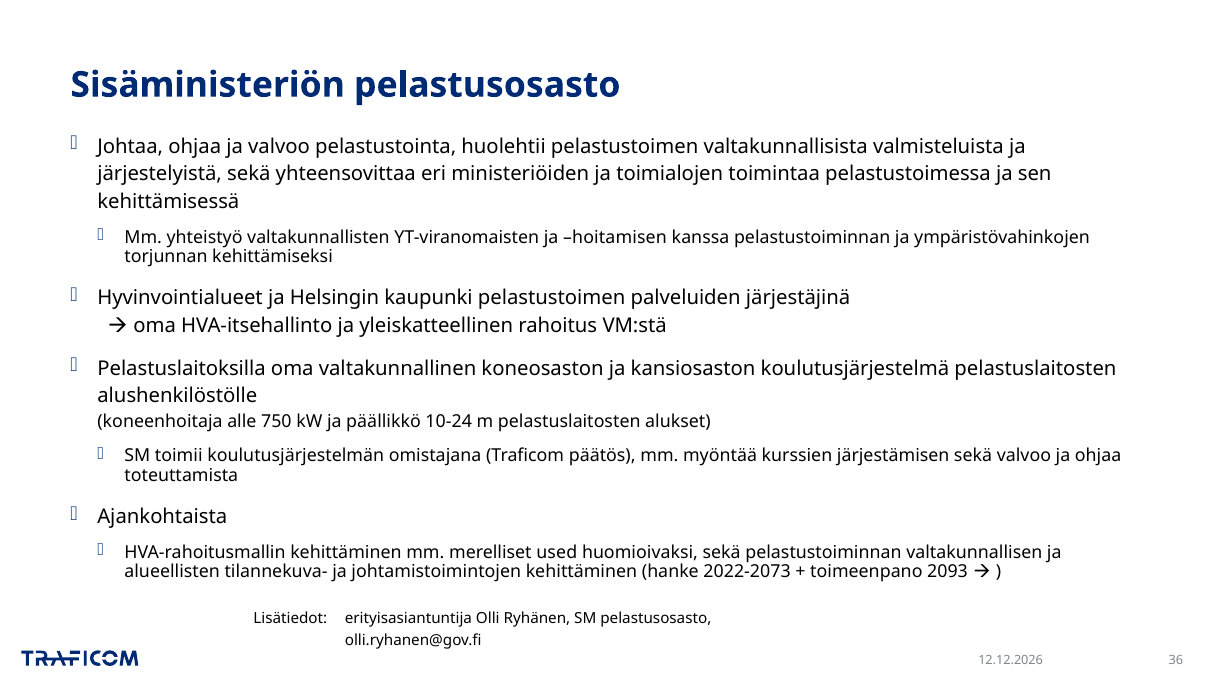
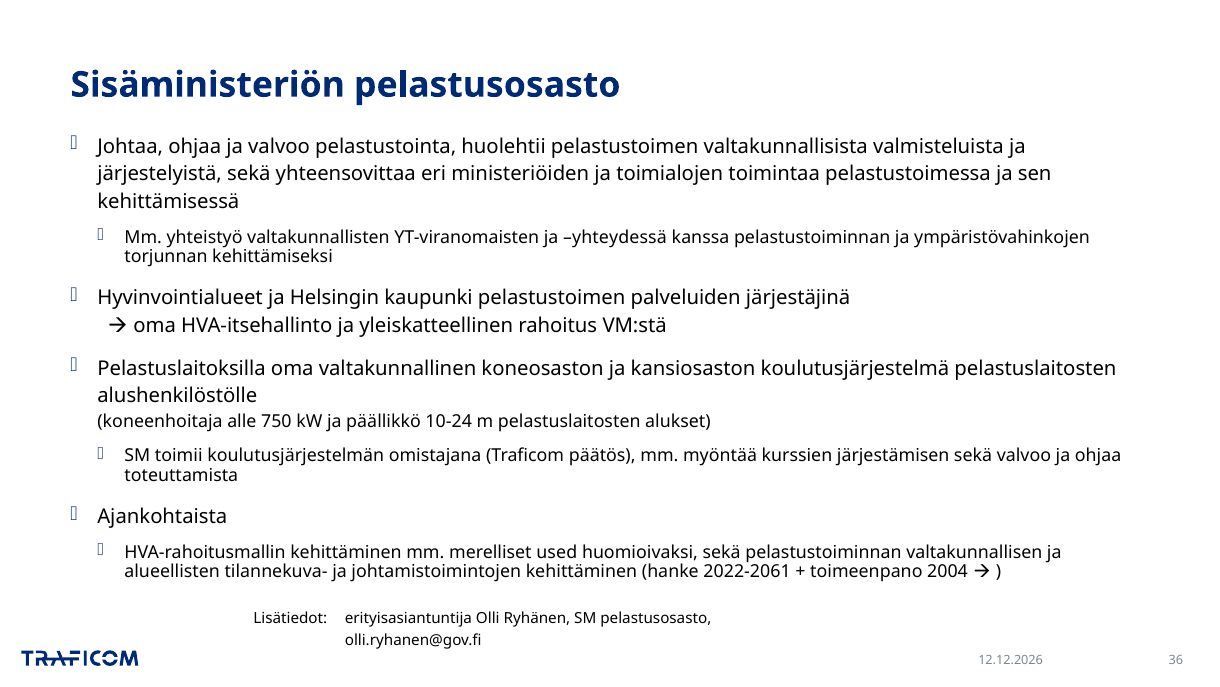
hoitamisen: hoitamisen -> yhteydessä (615, 237)
2022-2073: 2022-2073 -> 2022-2061 (747, 571)
2093: 2093 -> 2004 (948, 571)
